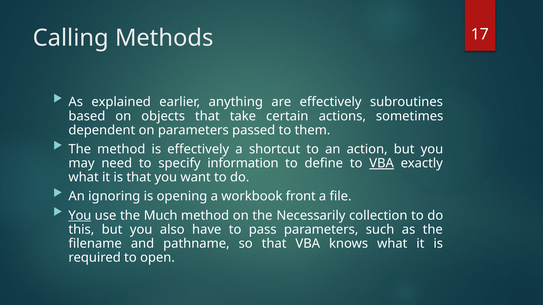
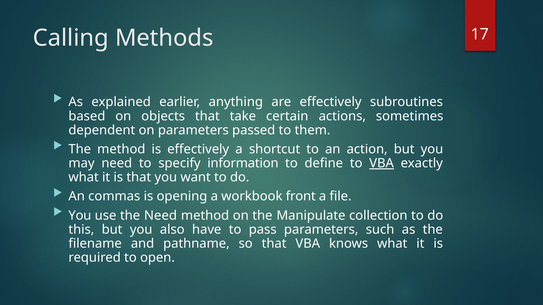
ignoring: ignoring -> commas (114, 197)
You underline: present -> none (80, 216)
the Much: Much -> Need (161, 216)
Necessarily: Necessarily -> Manipulate (311, 216)
